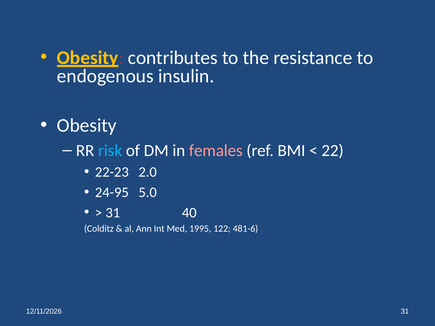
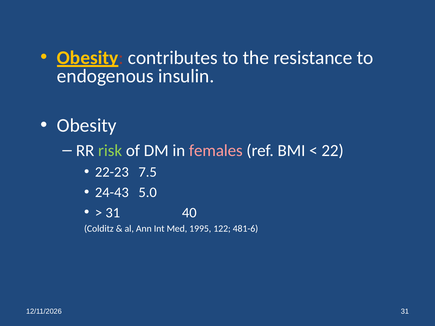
risk colour: light blue -> light green (110, 151)
2.0: 2.0 -> 7.5 (148, 172)
24-95: 24-95 -> 24-43 (112, 193)
